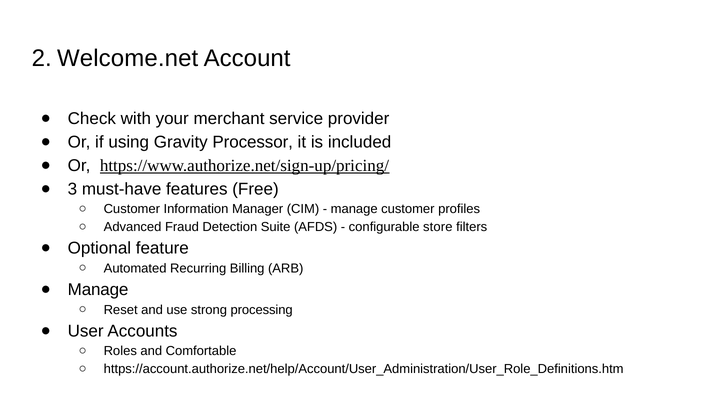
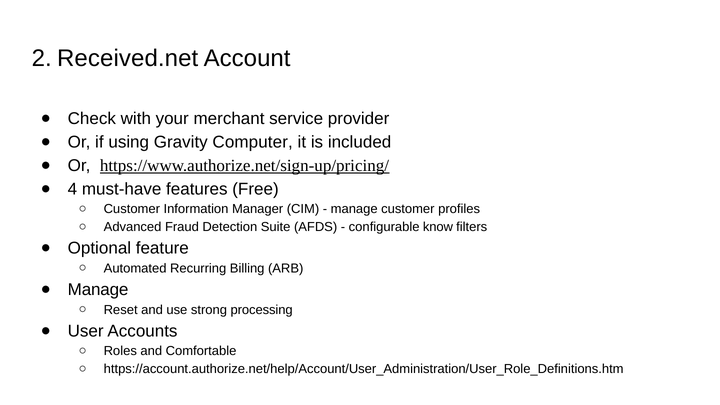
Welcome.net: Welcome.net -> Received.net (128, 58)
Processor: Processor -> Computer (253, 142)
3: 3 -> 4 (72, 189)
store: store -> know (438, 227)
